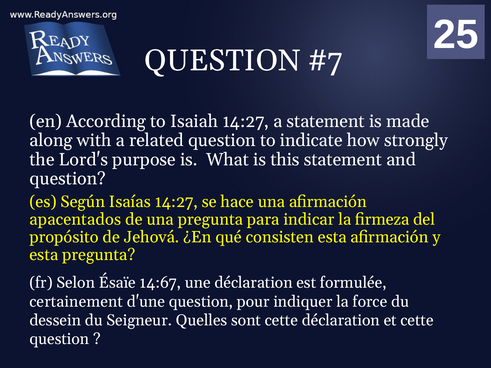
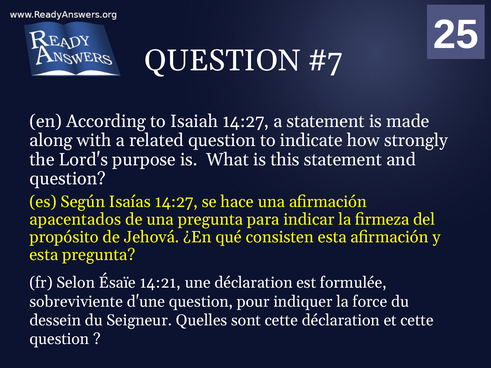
14:67: 14:67 -> 14:21 (160, 283)
certainement: certainement -> sobreviviente (76, 302)
